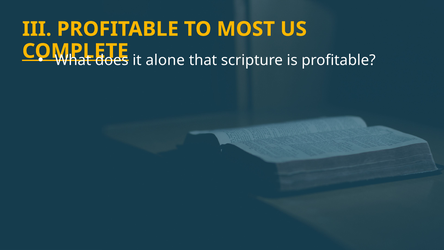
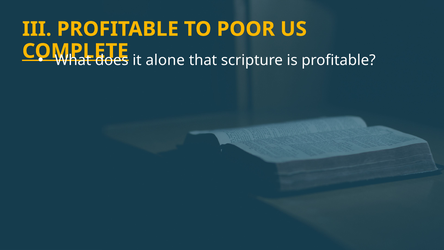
MOST: MOST -> POOR (246, 29)
